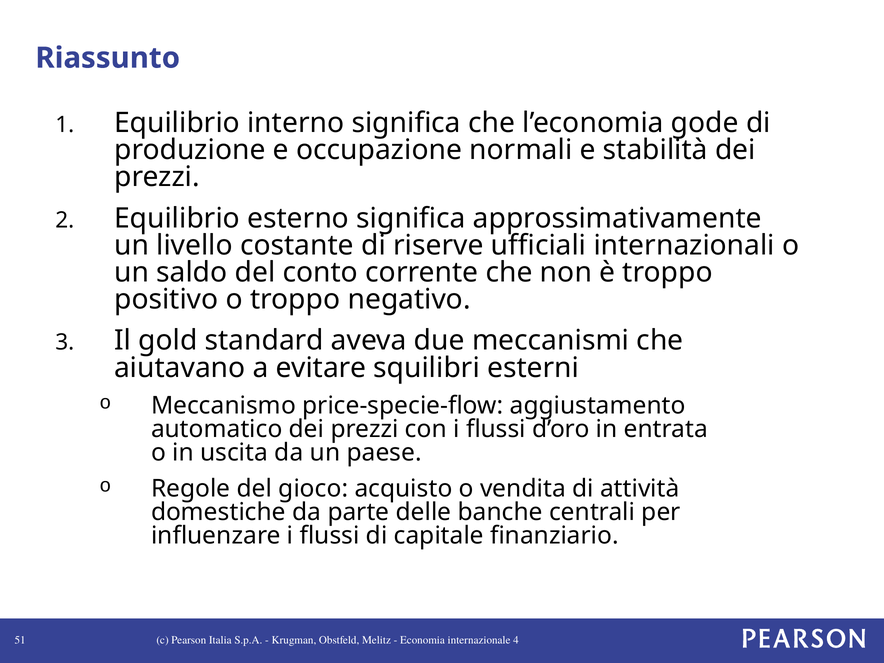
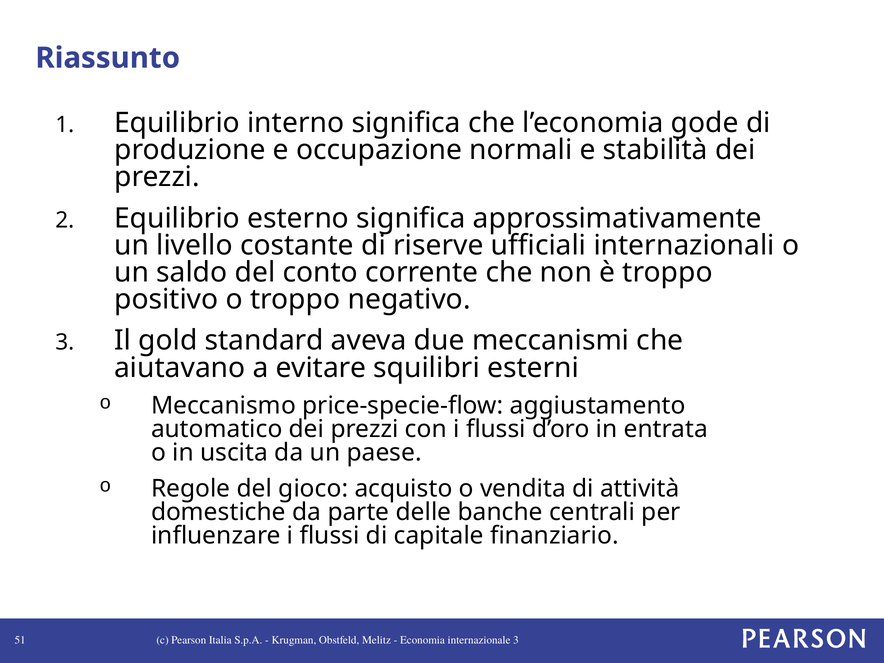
internazionale 4: 4 -> 3 (516, 640)
